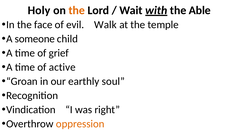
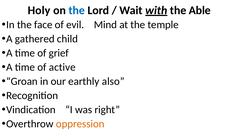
the colour: orange -> blue (77, 10)
Walk: Walk -> Mind (105, 25)
someone: someone -> gathered (35, 39)
soul: soul -> also (113, 81)
